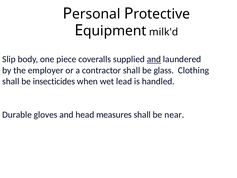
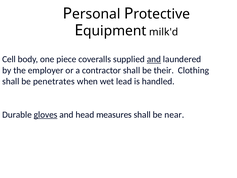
Slip: Slip -> Cell (9, 59)
glass: glass -> their (164, 70)
insecticides: insecticides -> penetrates (54, 81)
gloves underline: none -> present (46, 114)
